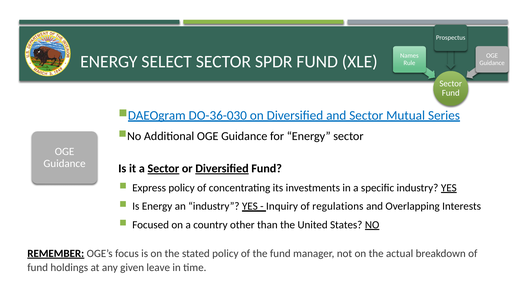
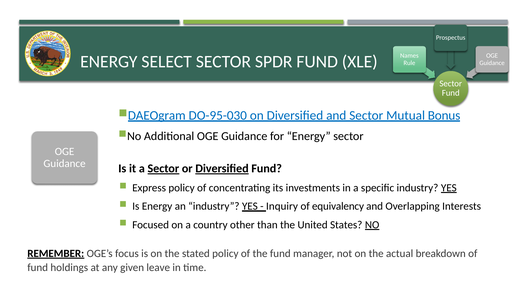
DO-36-030: DO-36-030 -> DO-95-030 (218, 115)
Series: Series -> Bonus (444, 115)
regulations: regulations -> equivalency (338, 206)
